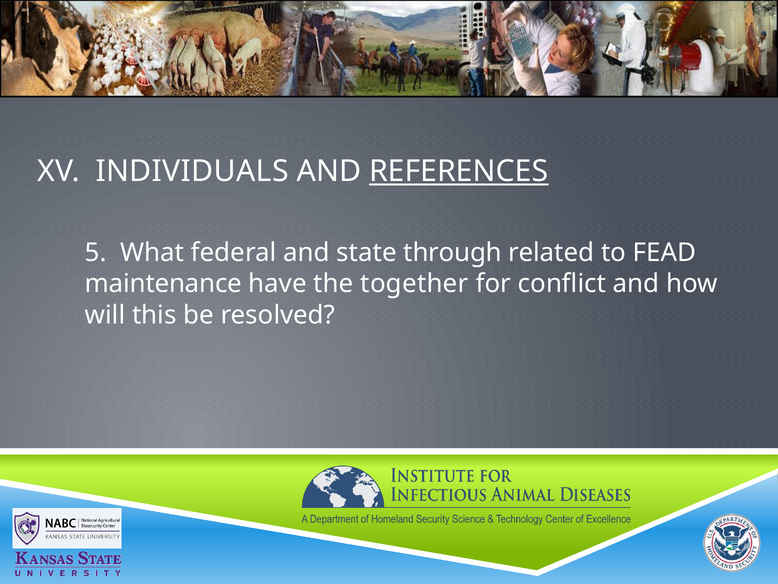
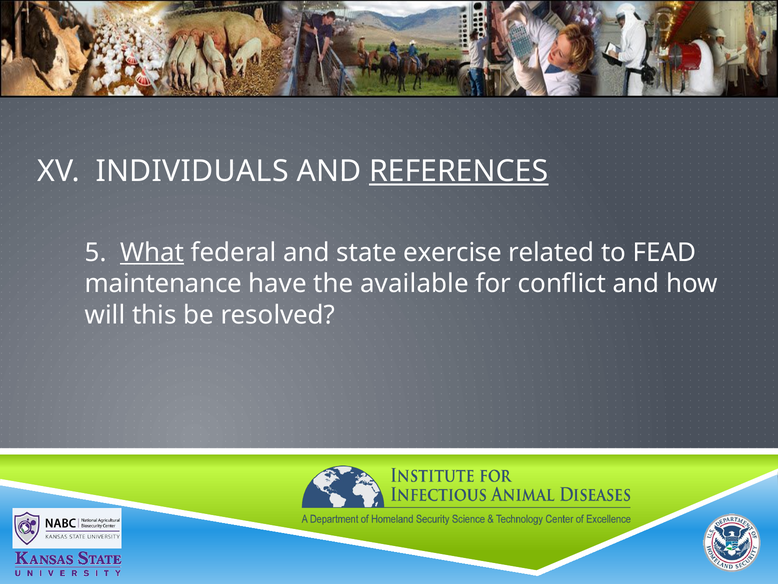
What underline: none -> present (152, 253)
through: through -> exercise (453, 253)
together: together -> available (415, 284)
